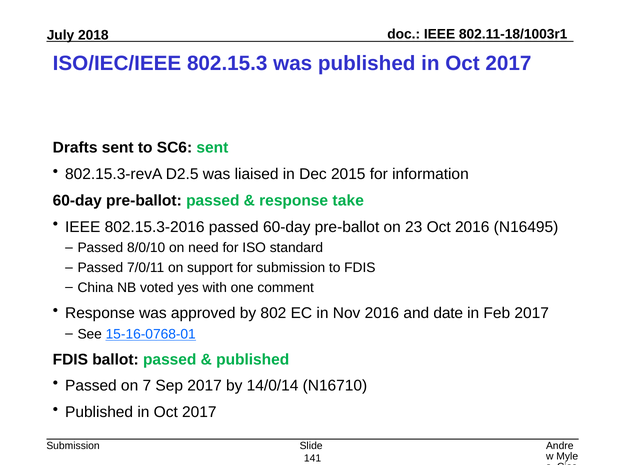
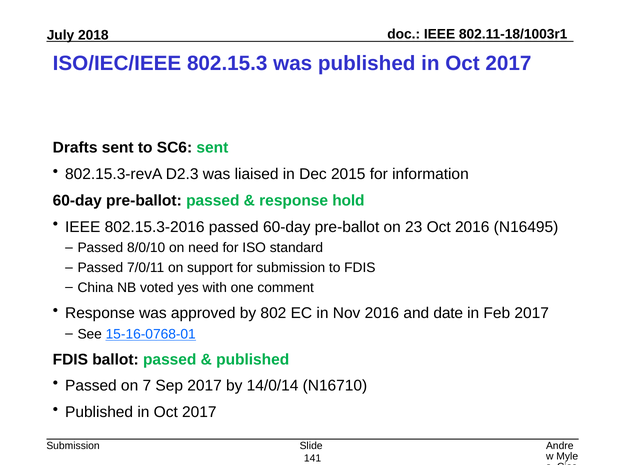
D2.5: D2.5 -> D2.3 (182, 174)
take: take -> hold (348, 201)
